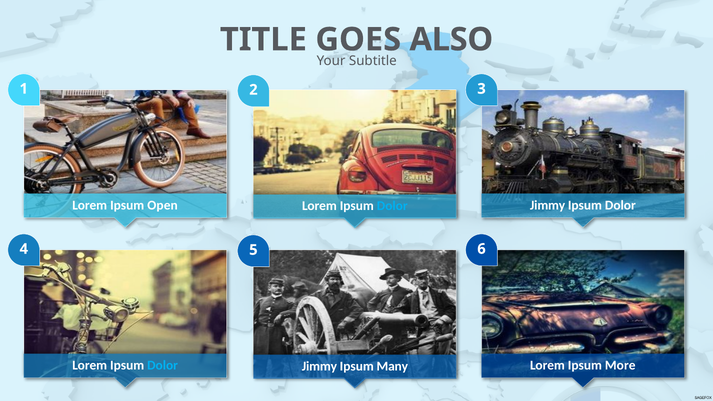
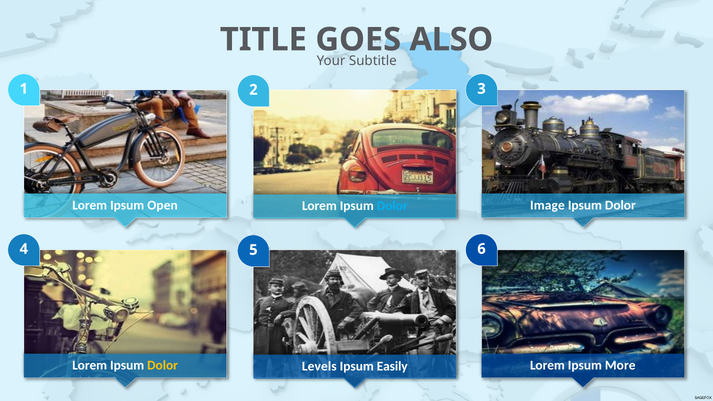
Jimmy: Jimmy -> Image (547, 205)
Dolor colour: light blue -> yellow (163, 365)
Jimmy: Jimmy -> Levels (319, 366)
Many: Many -> Easily (392, 366)
